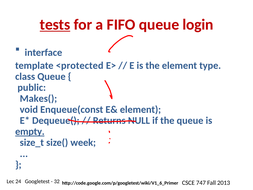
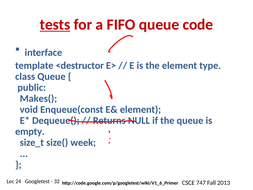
login: login -> code (198, 24)
<protected: <protected -> <destructor (80, 65)
empty underline: present -> none (30, 131)
